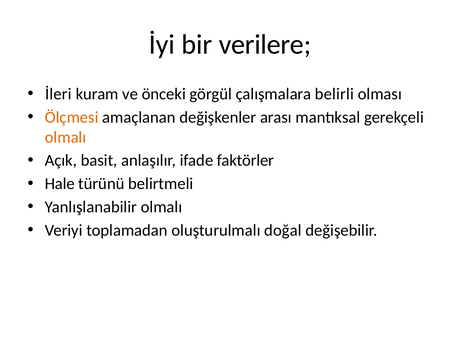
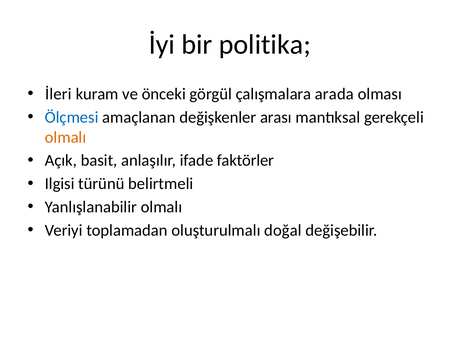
verilere: verilere -> politika (265, 45)
belirli: belirli -> arada (334, 94)
Ölçmesi colour: orange -> blue (72, 117)
Hale: Hale -> Ilgisi (60, 184)
